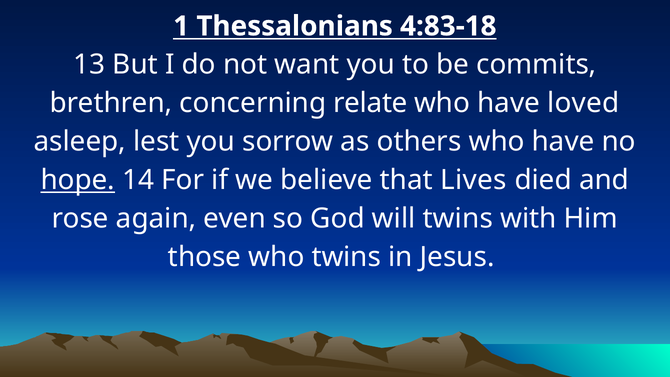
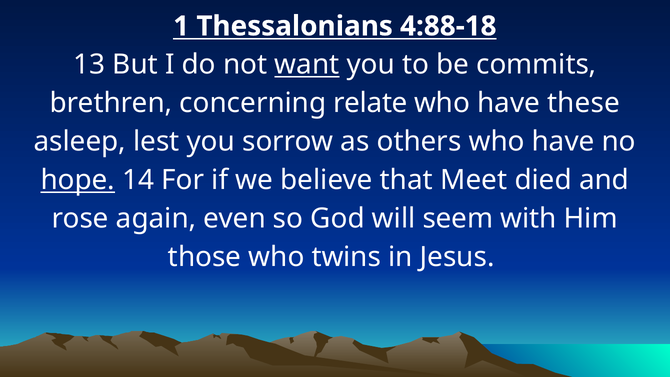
4:83-18: 4:83-18 -> 4:88-18 (448, 26)
want underline: none -> present (307, 65)
loved: loved -> these (584, 103)
Lives: Lives -> Meet (474, 180)
will twins: twins -> seem (458, 219)
